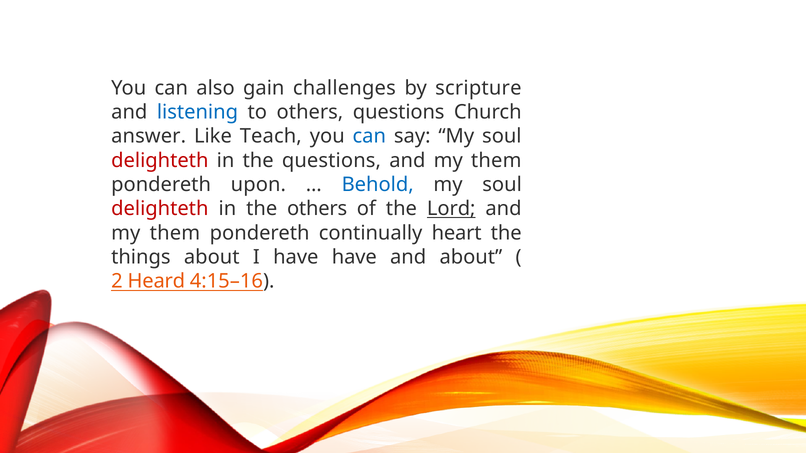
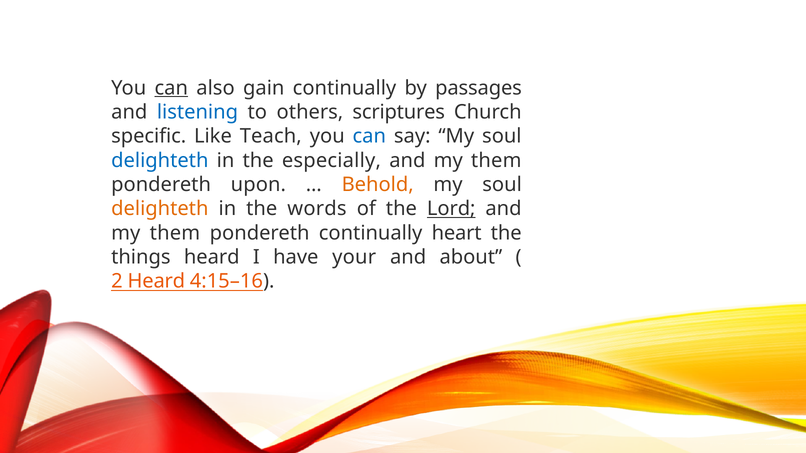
can underline: none -> present (171, 88)
gain challenges: challenges -> continually (344, 88)
scripture: scripture -> passages (479, 88)
others questions: questions -> scriptures (399, 112)
answer: answer -> specific (149, 136)
delighteth colour: red -> blue (160, 161)
the questions: questions -> especially (331, 161)
Behold colour: blue -> orange (378, 185)
delighteth colour: red -> orange (160, 209)
the others: others -> words (317, 209)
things about: about -> heard (212, 257)
have have: have -> your (354, 257)
